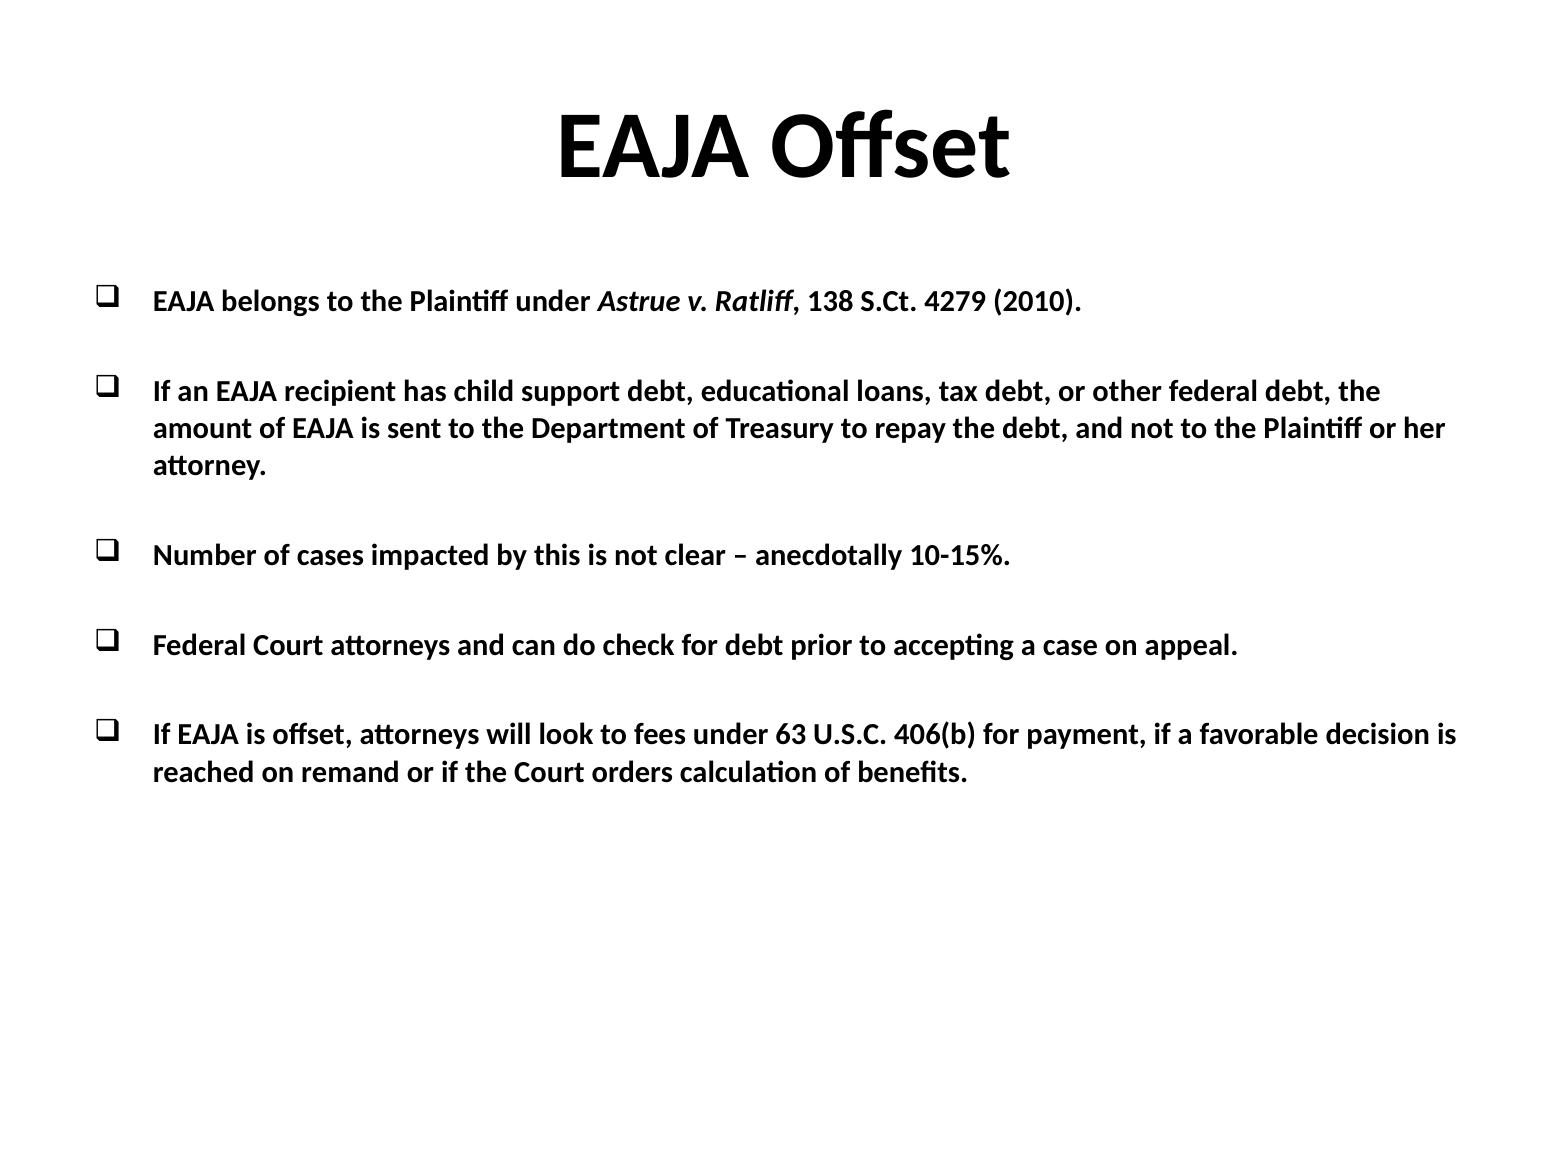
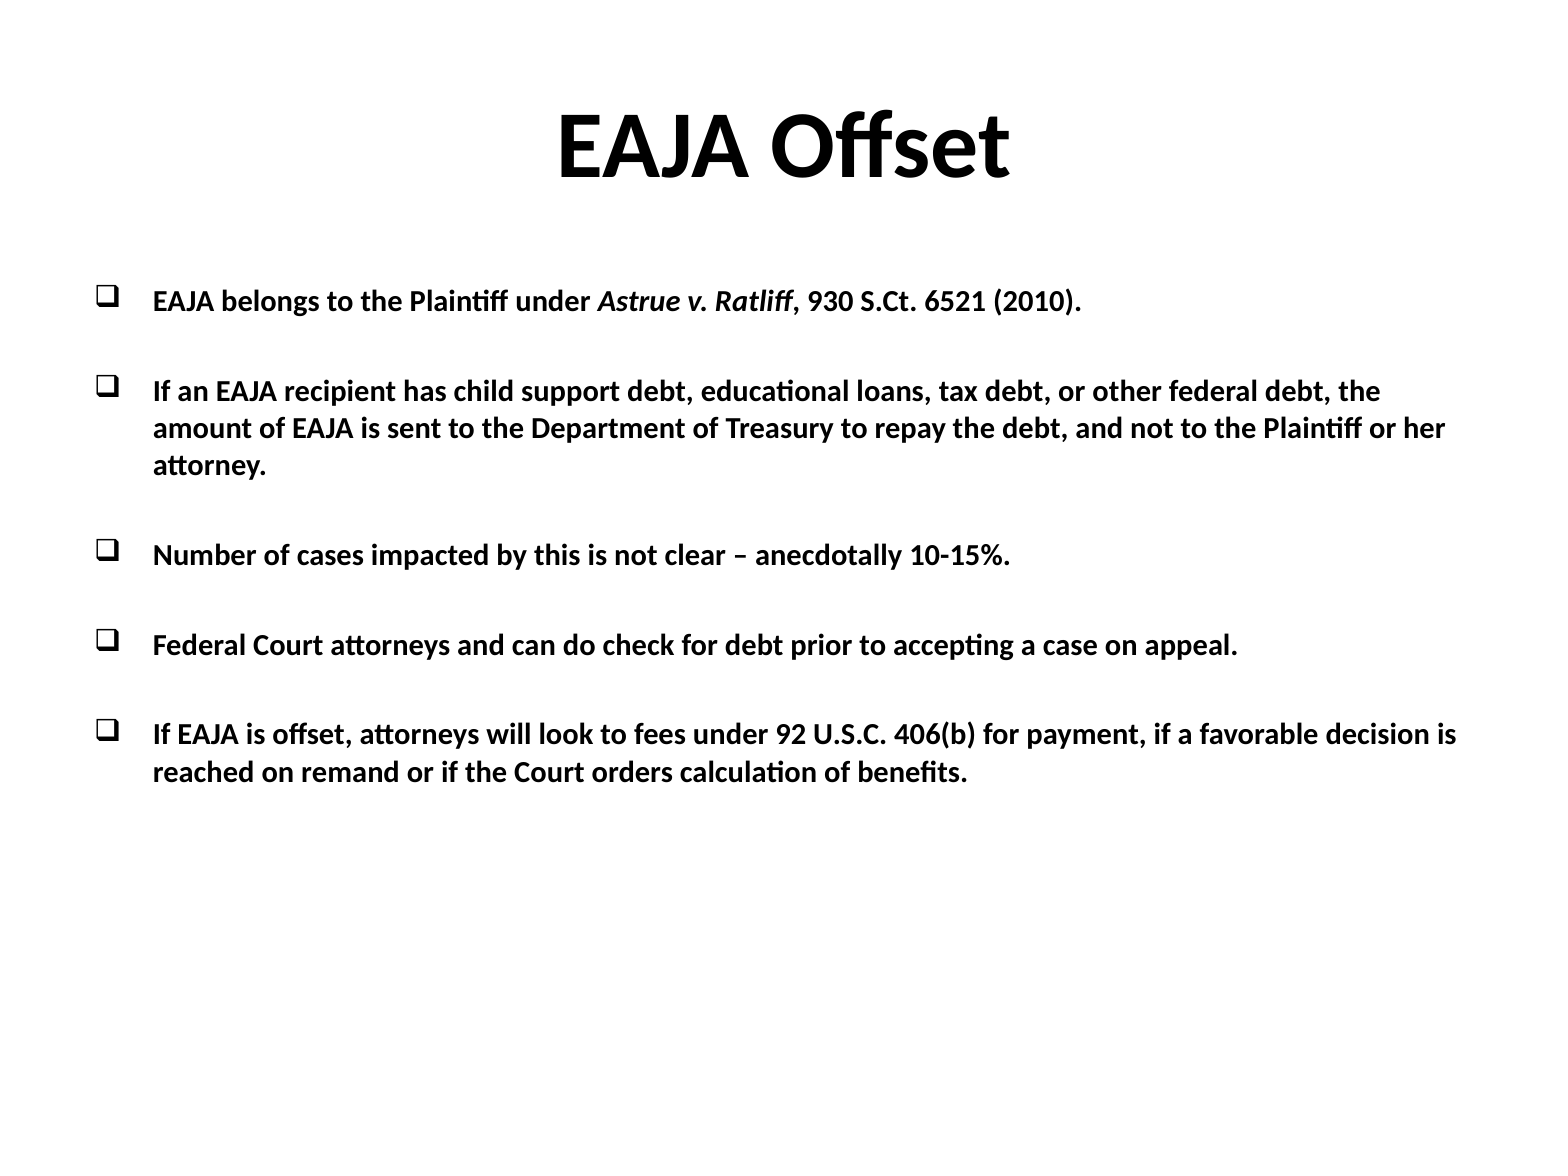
138: 138 -> 930 (830, 301)
4279: 4279 -> 6521 (955, 301)
63: 63 -> 92 (791, 735)
